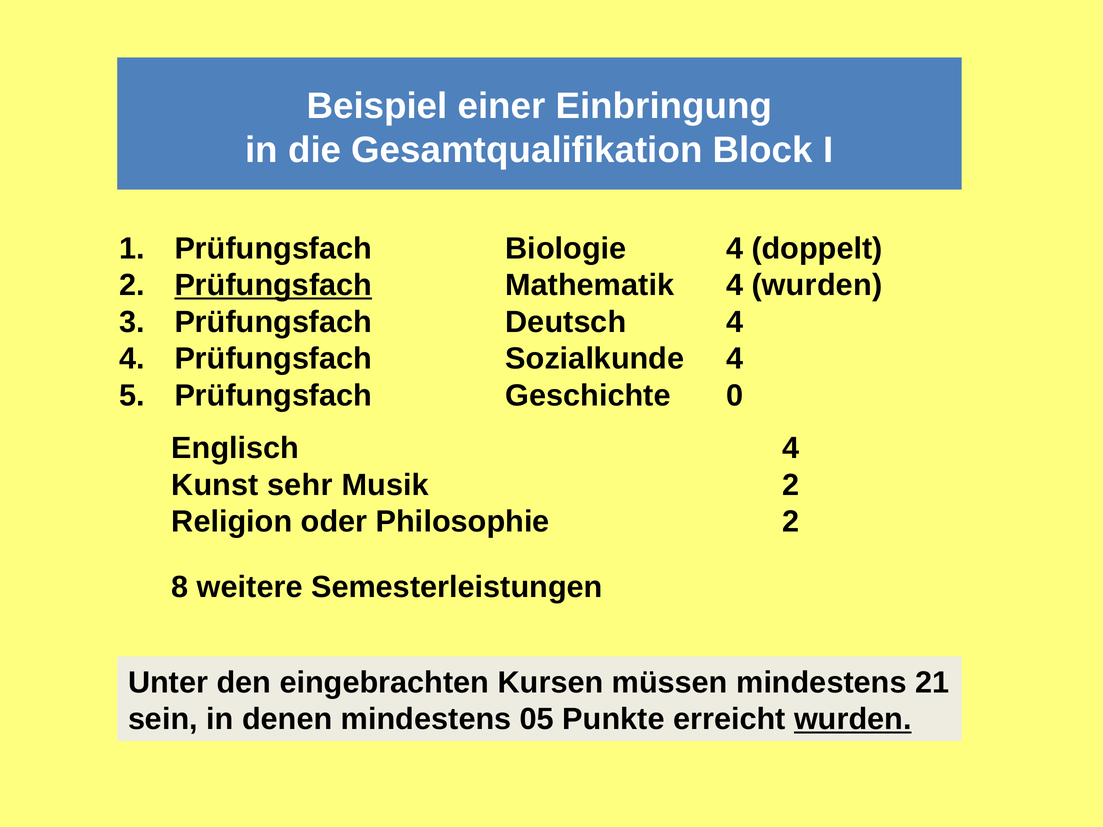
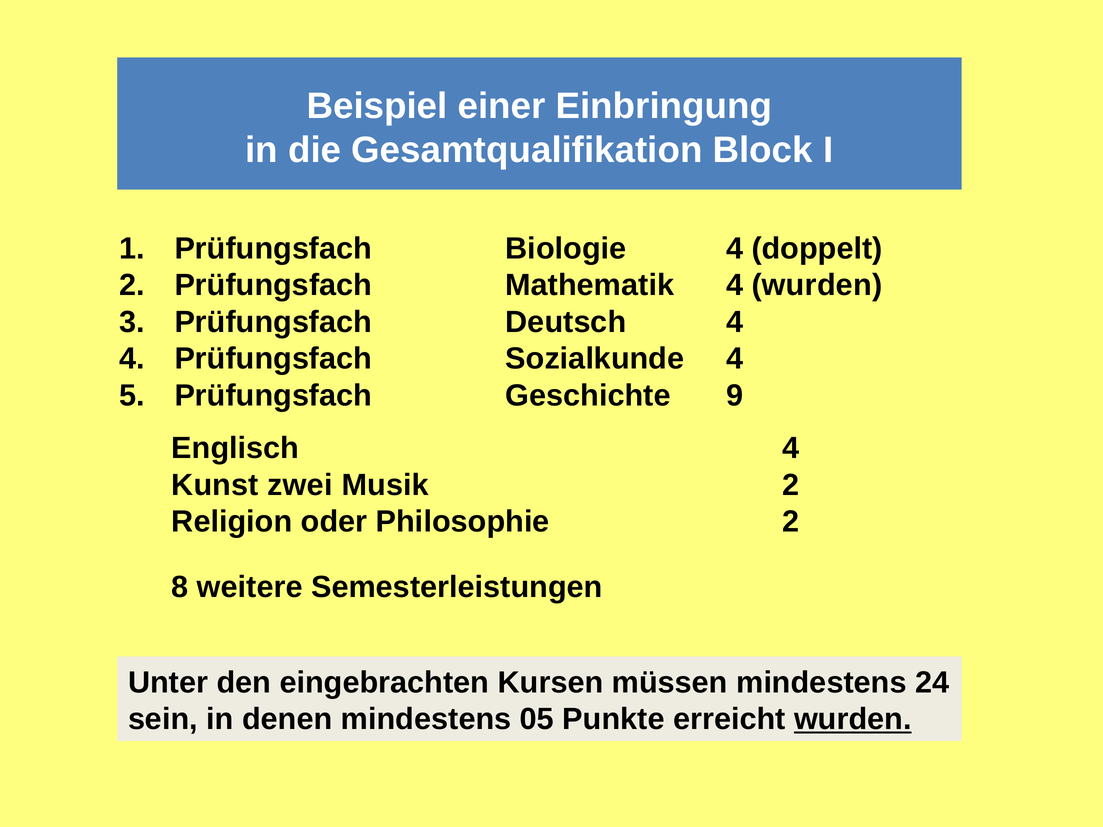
Prüfungsfach underline: present -> none (273, 285)
0: 0 -> 9 (735, 396)
sehr: sehr -> zwei (300, 485)
21: 21 -> 24 (932, 683)
